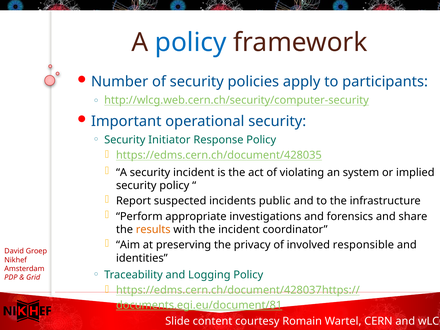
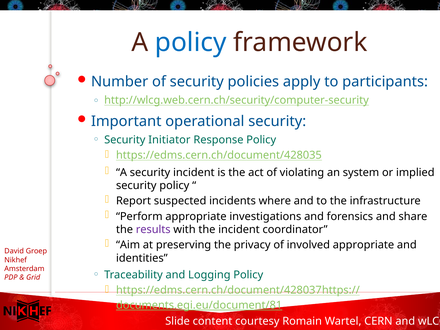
public: public -> where (275, 201)
results colour: orange -> purple (153, 230)
involved responsible: responsible -> appropriate (363, 245)
